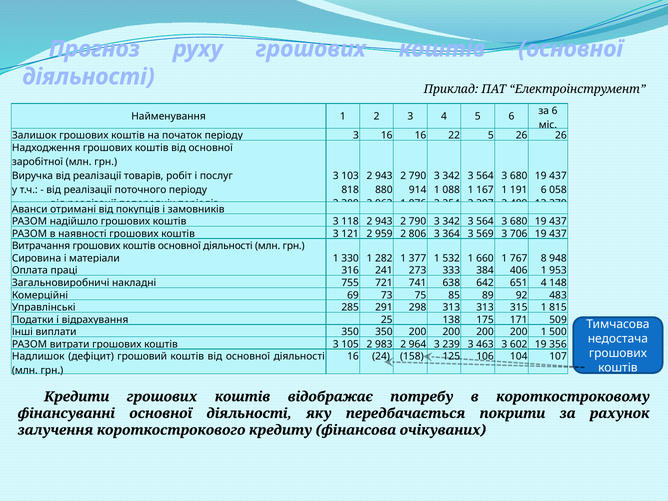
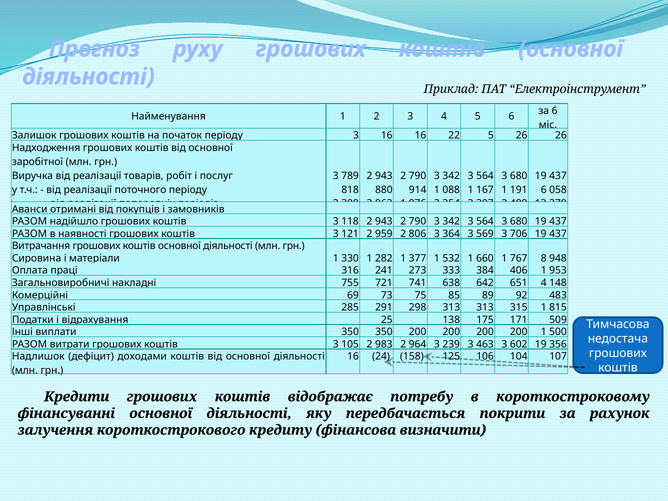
103: 103 -> 789 (350, 176)
грошовий: грошовий -> доходами (142, 357)
очікуваних: очікуваних -> визначити (443, 430)
